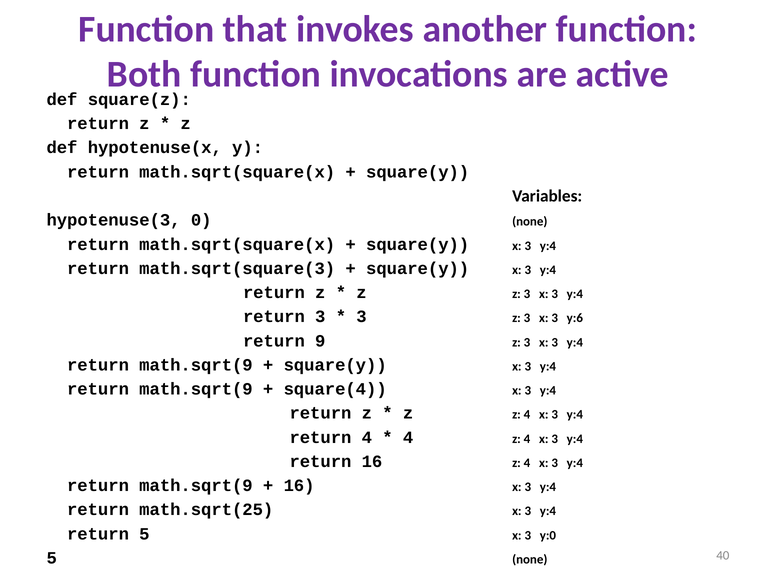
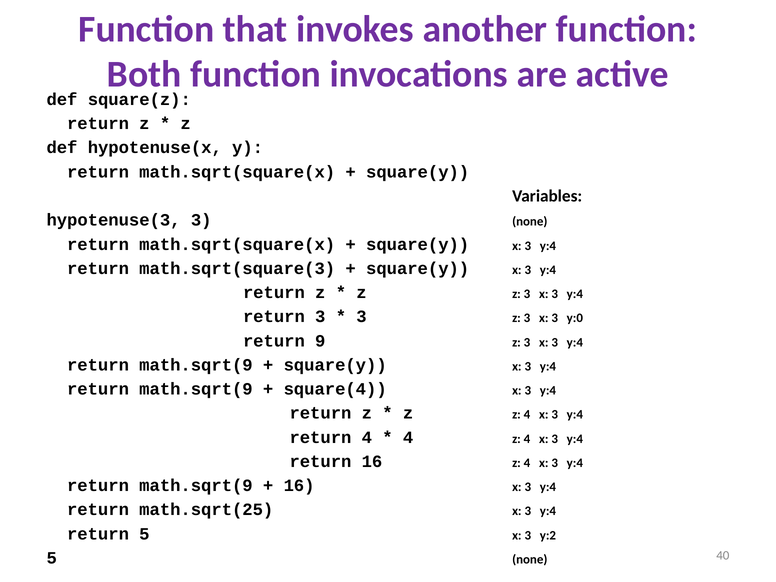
hypotenuse(3 0: 0 -> 3 (201, 220)
y:6: y:6 -> y:0 (575, 318)
y:0: y:0 -> y:2 (548, 535)
